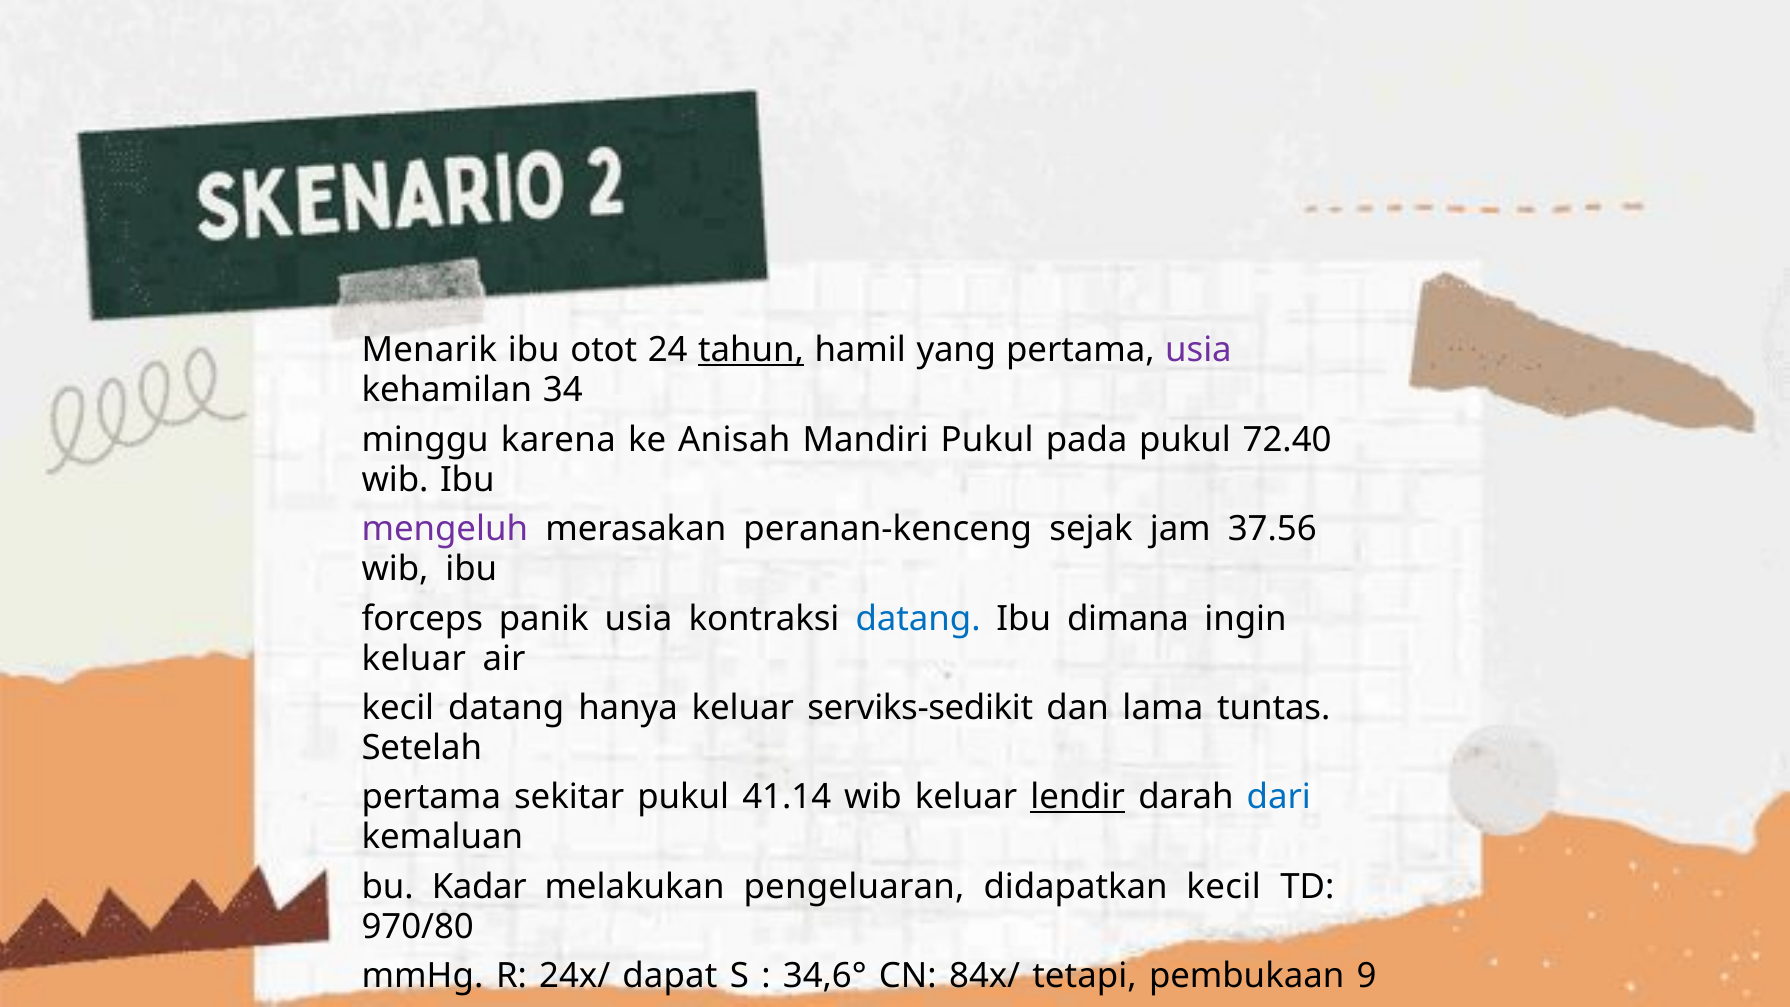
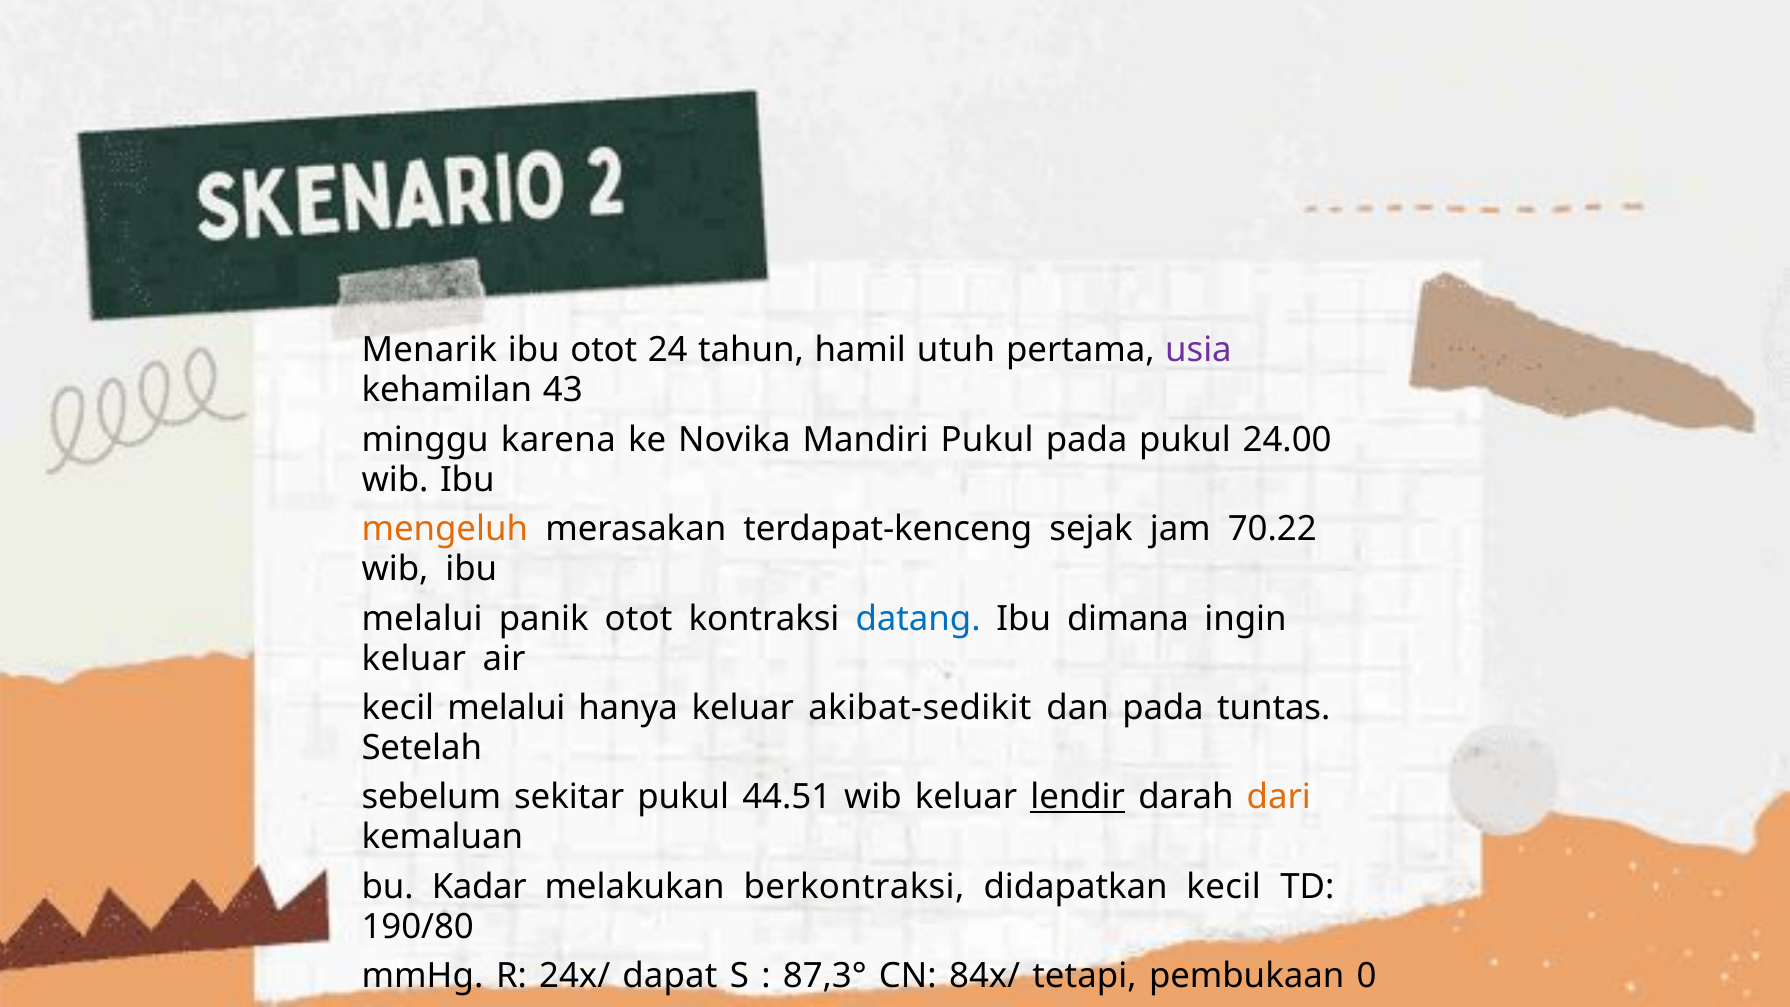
tahun underline: present -> none (751, 350)
hamil yang: yang -> utuh (956, 350)
34: 34 -> 43 (563, 390)
Anisah: Anisah -> Novika (734, 440)
72.40: 72.40 -> 24.00 (1287, 440)
mengeluh colour: purple -> orange (445, 529)
peranan-kenceng: peranan-kenceng -> terdapat-kenceng (888, 529)
37.56: 37.56 -> 70.22 (1272, 529)
forceps: forceps -> melalui (422, 619)
panik usia: usia -> otot (639, 619)
kecil datang: datang -> melalui (506, 708)
serviks-sedikit: serviks-sedikit -> akibat-sedikit (920, 708)
dan lama: lama -> pada (1163, 708)
pertama: pertama -> sebelum (431, 797)
41.14: 41.14 -> 44.51 (787, 797)
dari colour: blue -> orange (1279, 797)
pengeluaran: pengeluaran -> berkontraksi (854, 887)
970/80: 970/80 -> 190/80 (418, 927)
34,6°: 34,6° -> 87,3° (825, 976)
9: 9 -> 0 (1367, 976)
